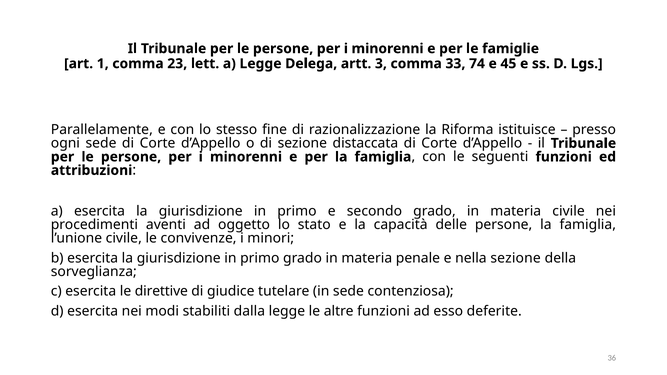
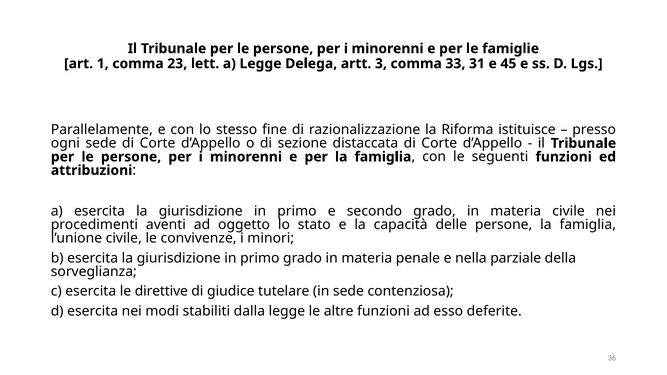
74: 74 -> 31 (477, 64)
nella sezione: sezione -> parziale (516, 258)
